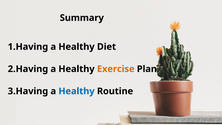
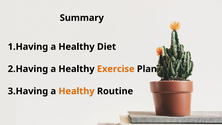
Healthy colour: blue -> orange (77, 91)
